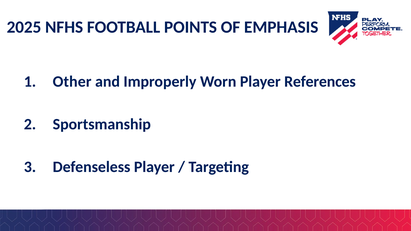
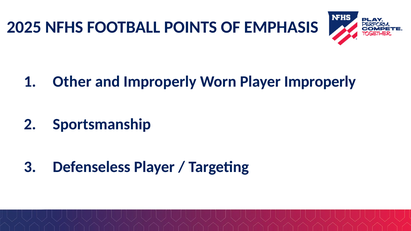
Player References: References -> Improperly (320, 82)
